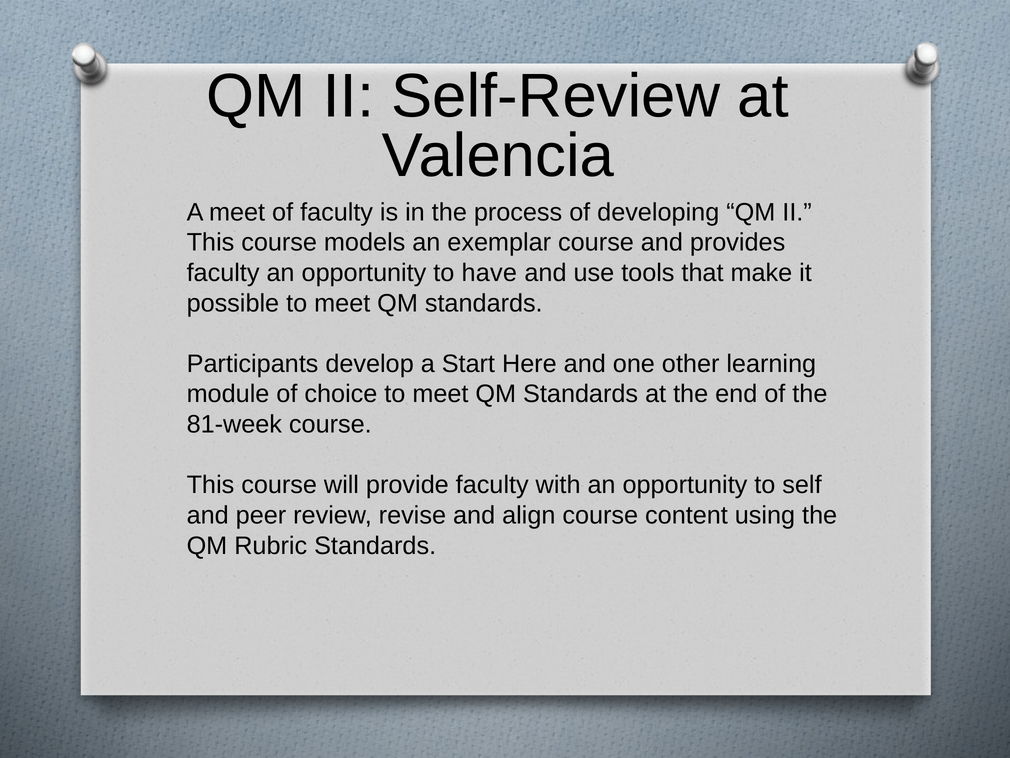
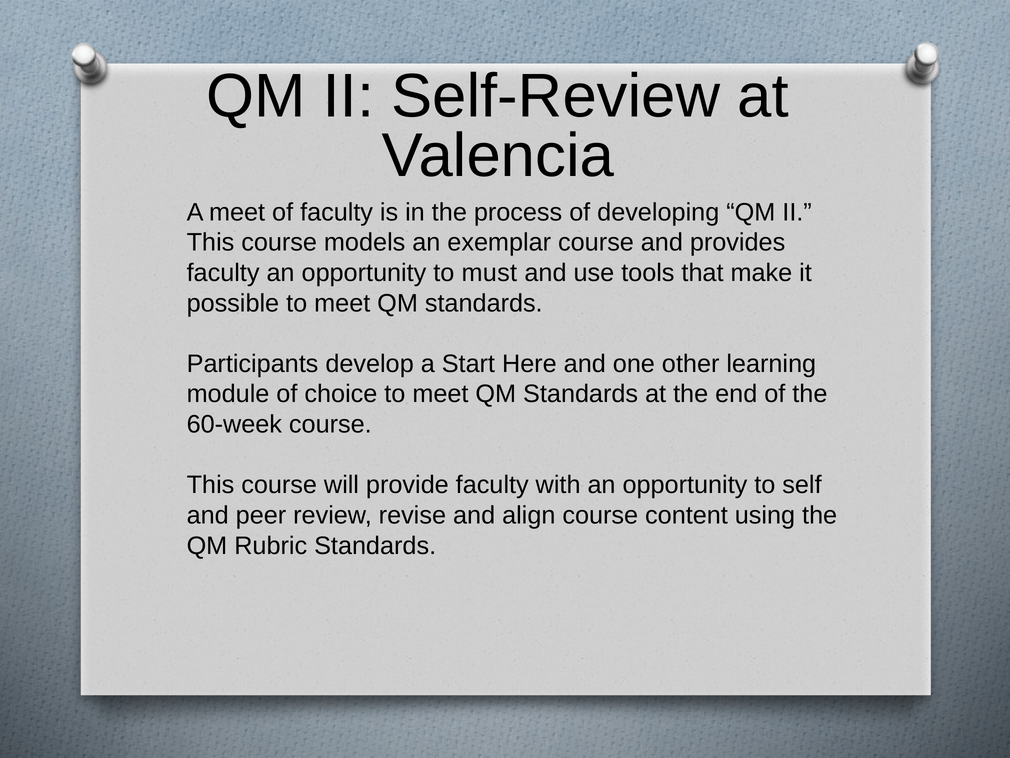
have: have -> must (489, 273)
81-week: 81-week -> 60-week (234, 424)
